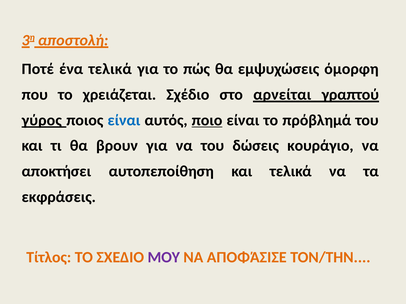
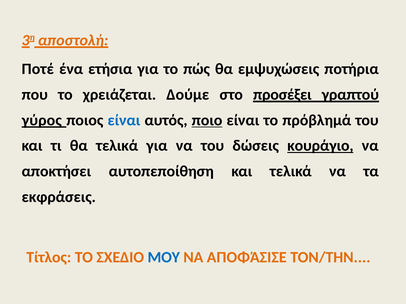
ένα τελικά: τελικά -> ετήσια (110, 69)
όμορφη: όμορφη -> ποτήρια (352, 69)
Σχέδιο: Σχέδιο -> Δούμε (188, 95)
αρνείται: αρνείται -> προσέξει (282, 95)
θα βρουν: βρουν -> τελικά (117, 146)
κουράγιο underline: none -> present (320, 146)
ΜΟΥ colour: purple -> blue (164, 258)
